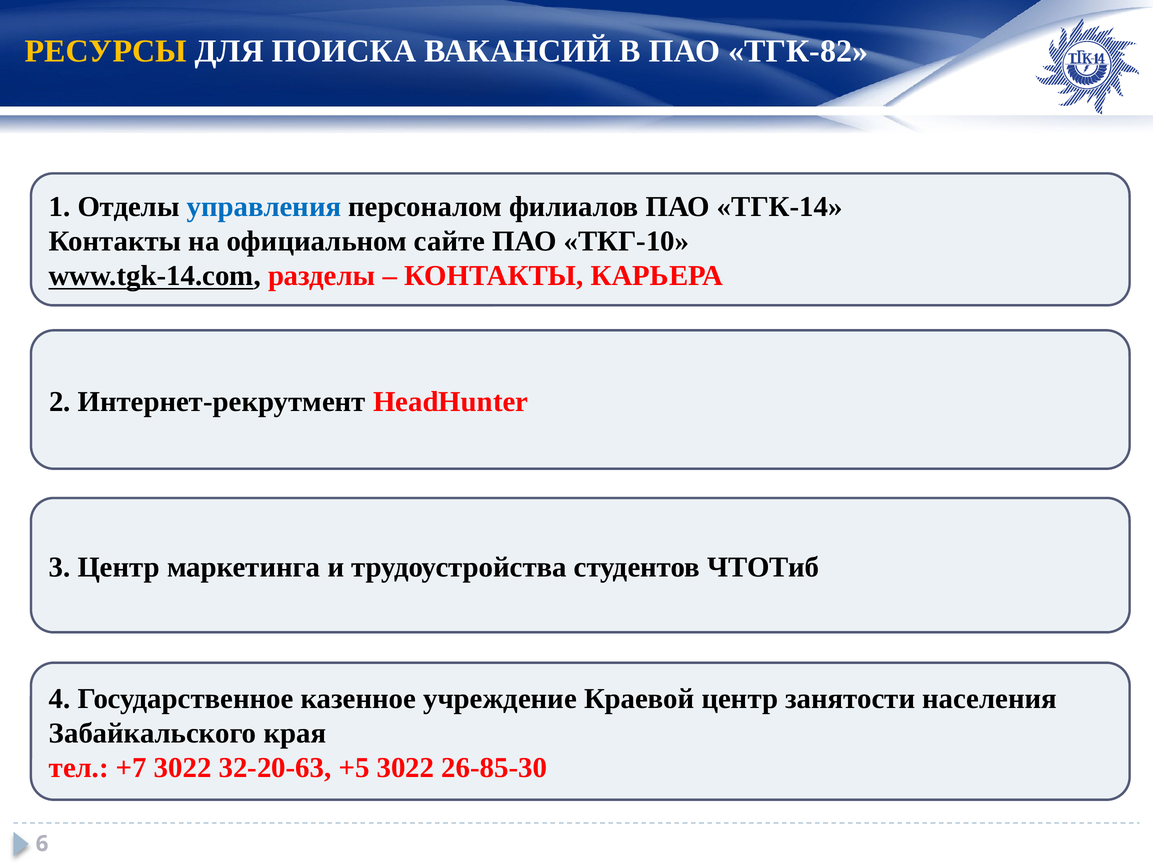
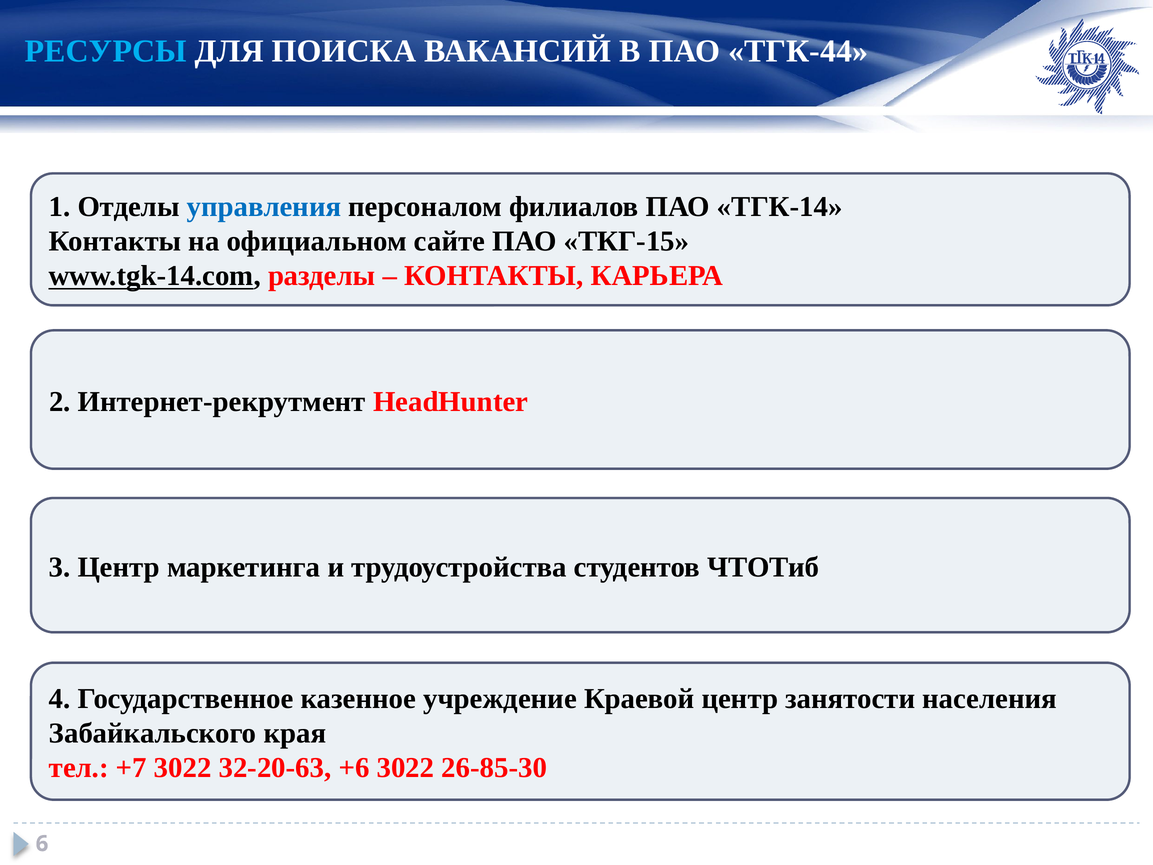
РЕСУРСЫ colour: yellow -> light blue (106, 51)
ТГК-82: ТГК-82 -> ТГК-44 (798, 51)
ТКГ-10: ТКГ-10 -> ТКГ-15 (626, 241)
+5: +5 -> +6 (354, 768)
